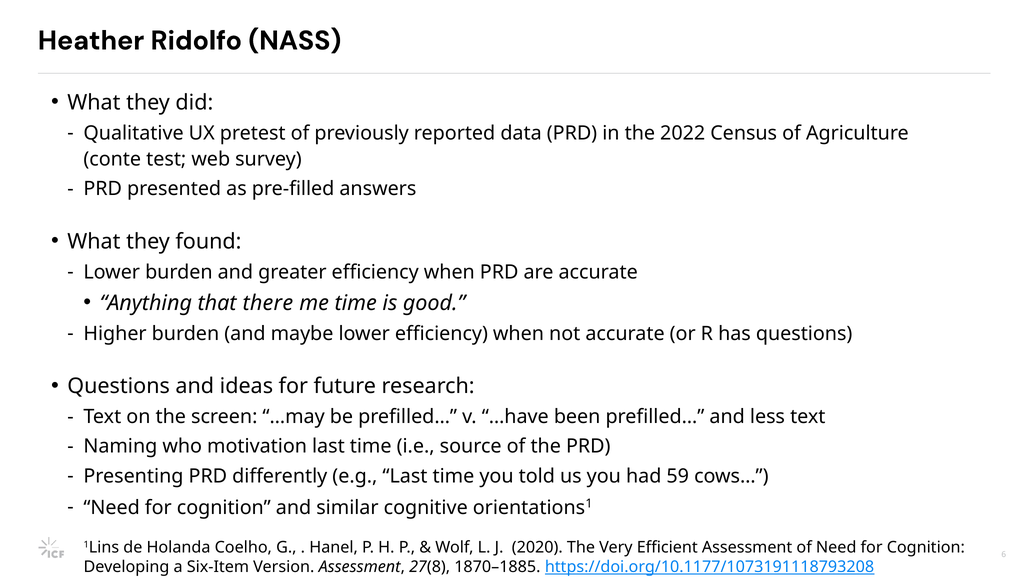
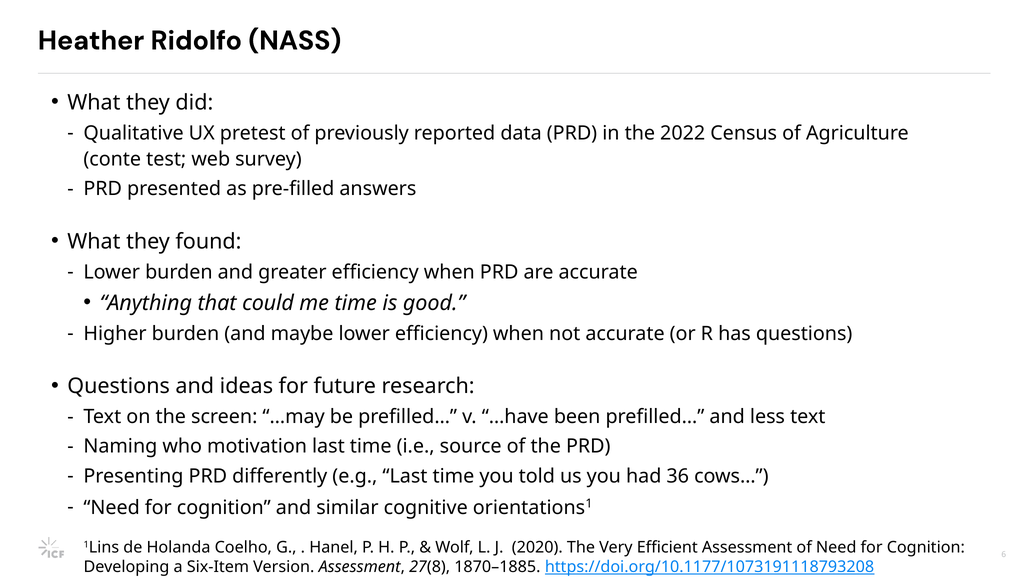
there: there -> could (268, 303)
59: 59 -> 36 (678, 476)
